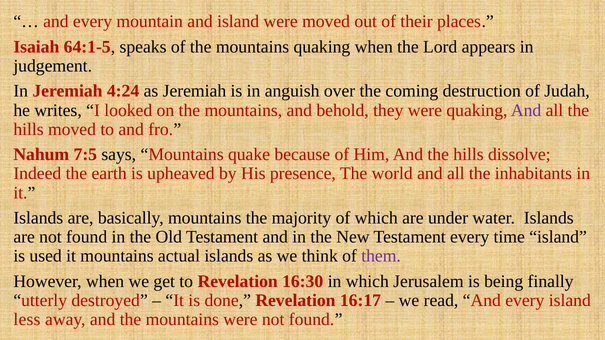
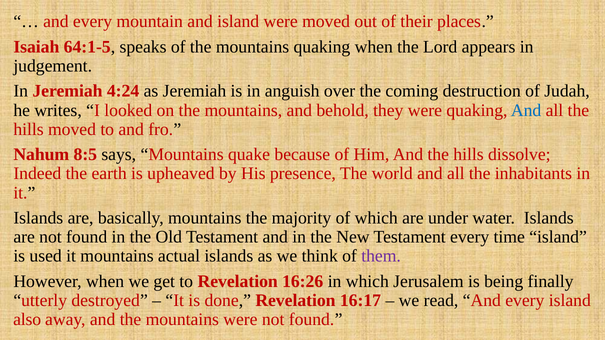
And colour: purple -> blue (526, 110)
7:5: 7:5 -> 8:5 (85, 155)
16:30: 16:30 -> 16:26 (303, 282)
less: less -> also (27, 320)
